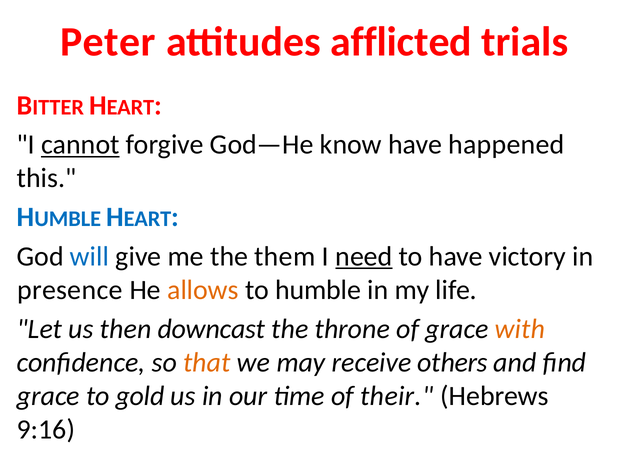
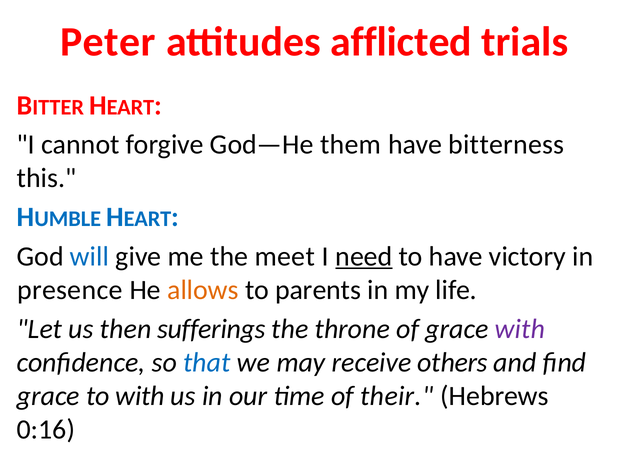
cannot underline: present -> none (80, 145)
know: know -> them (351, 145)
happened: happened -> bitterness (506, 145)
them: them -> meet (285, 256)
humble: humble -> parents (318, 290)
downcast: downcast -> sufferings (212, 329)
with colour: orange -> purple (520, 329)
that colour: orange -> blue (207, 362)
to gold: gold -> with (140, 396)
9:16: 9:16 -> 0:16 (46, 429)
